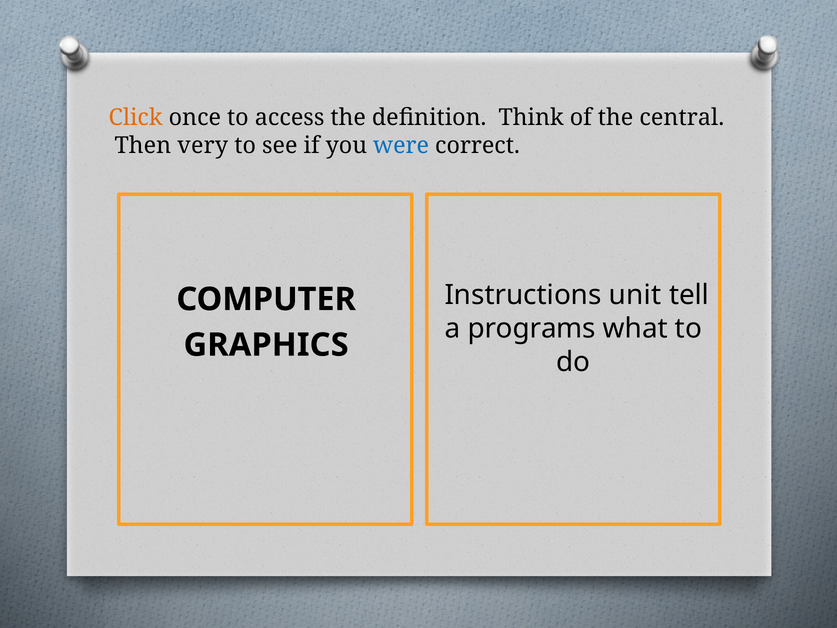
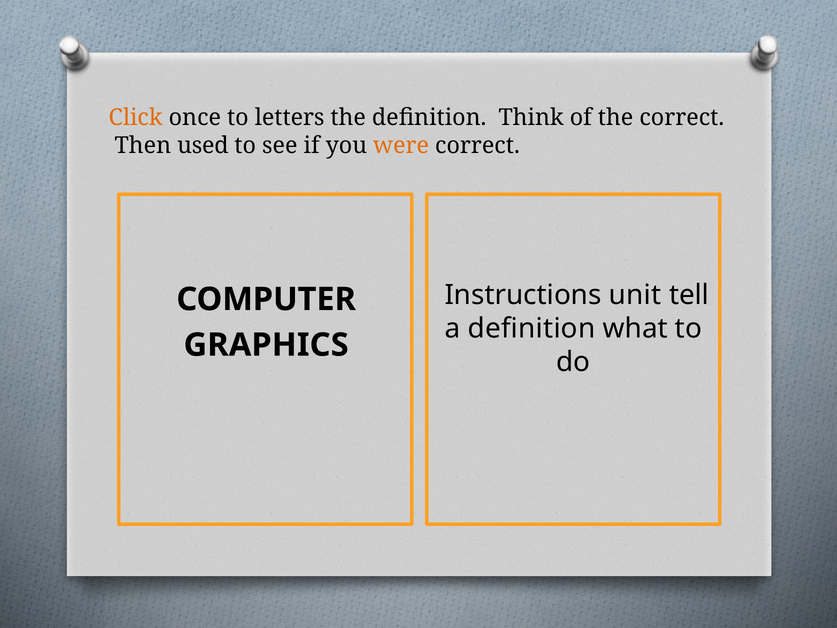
access: access -> letters (290, 118)
the central: central -> correct (682, 118)
very: very -> used (203, 145)
were colour: blue -> orange (401, 145)
a programs: programs -> definition (531, 328)
